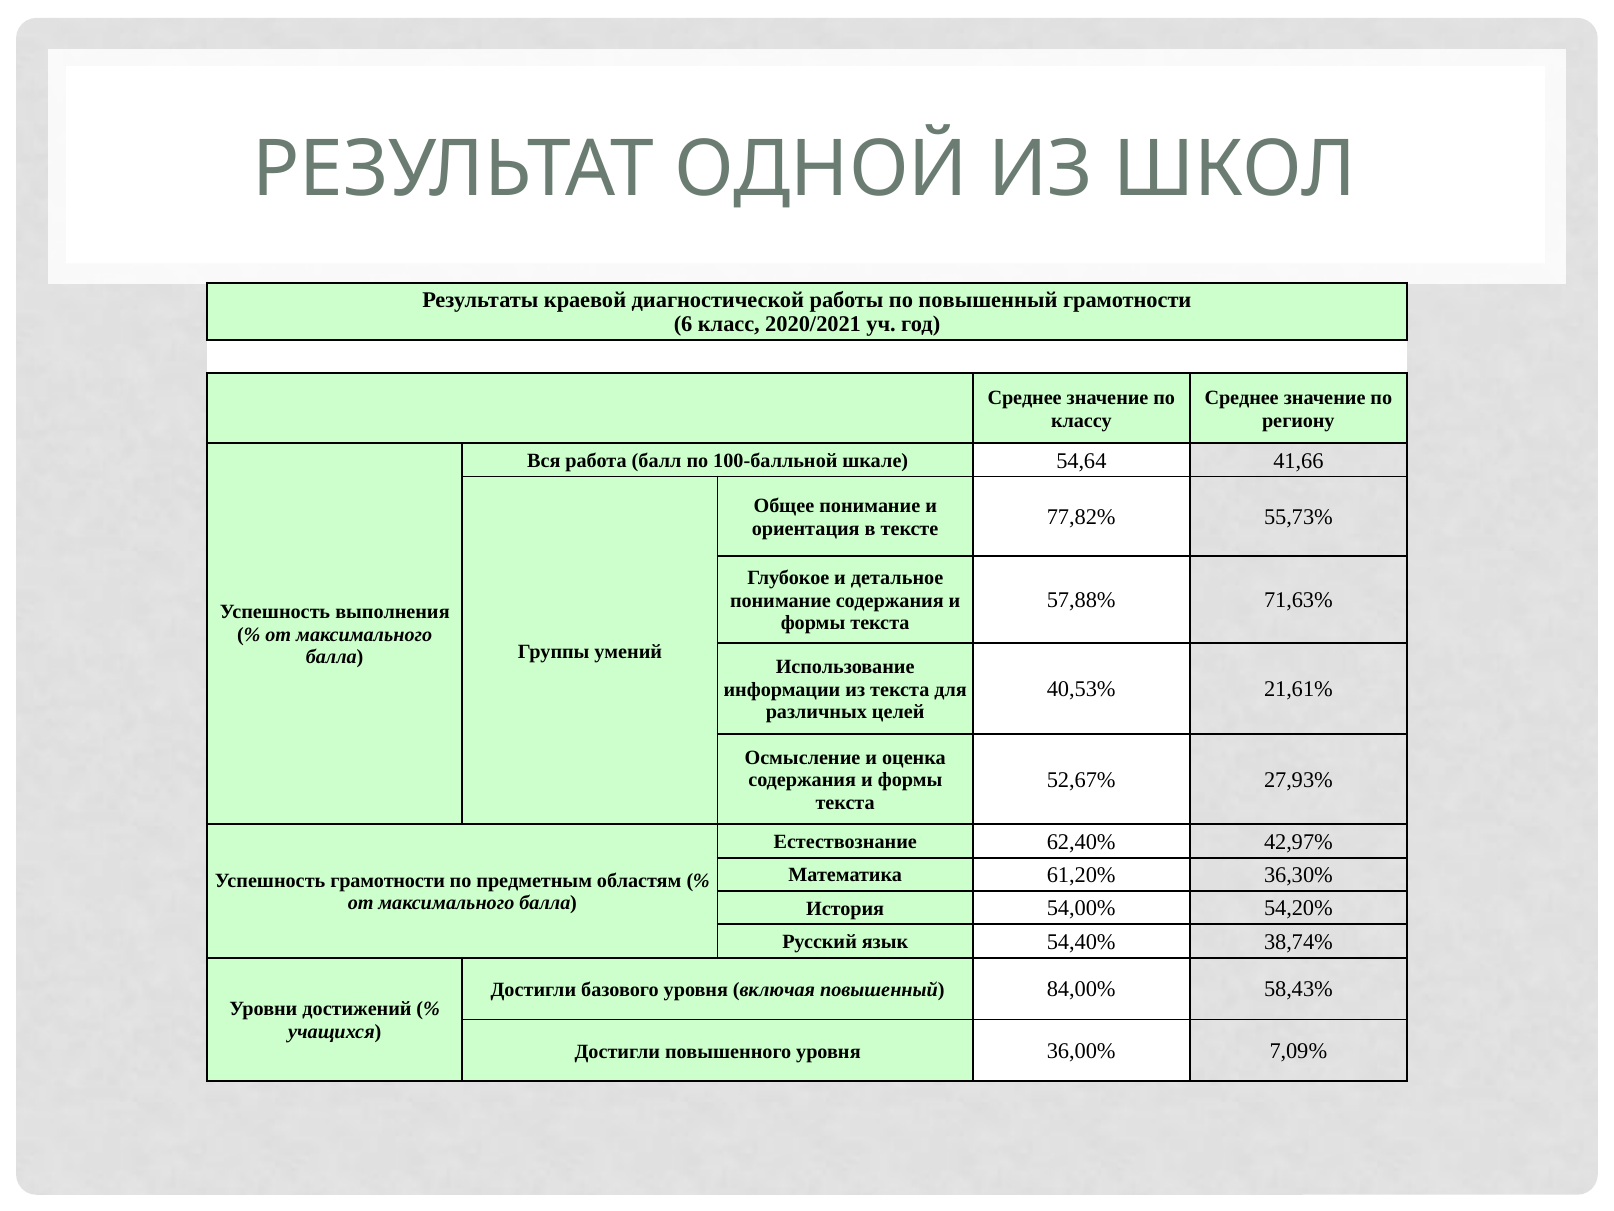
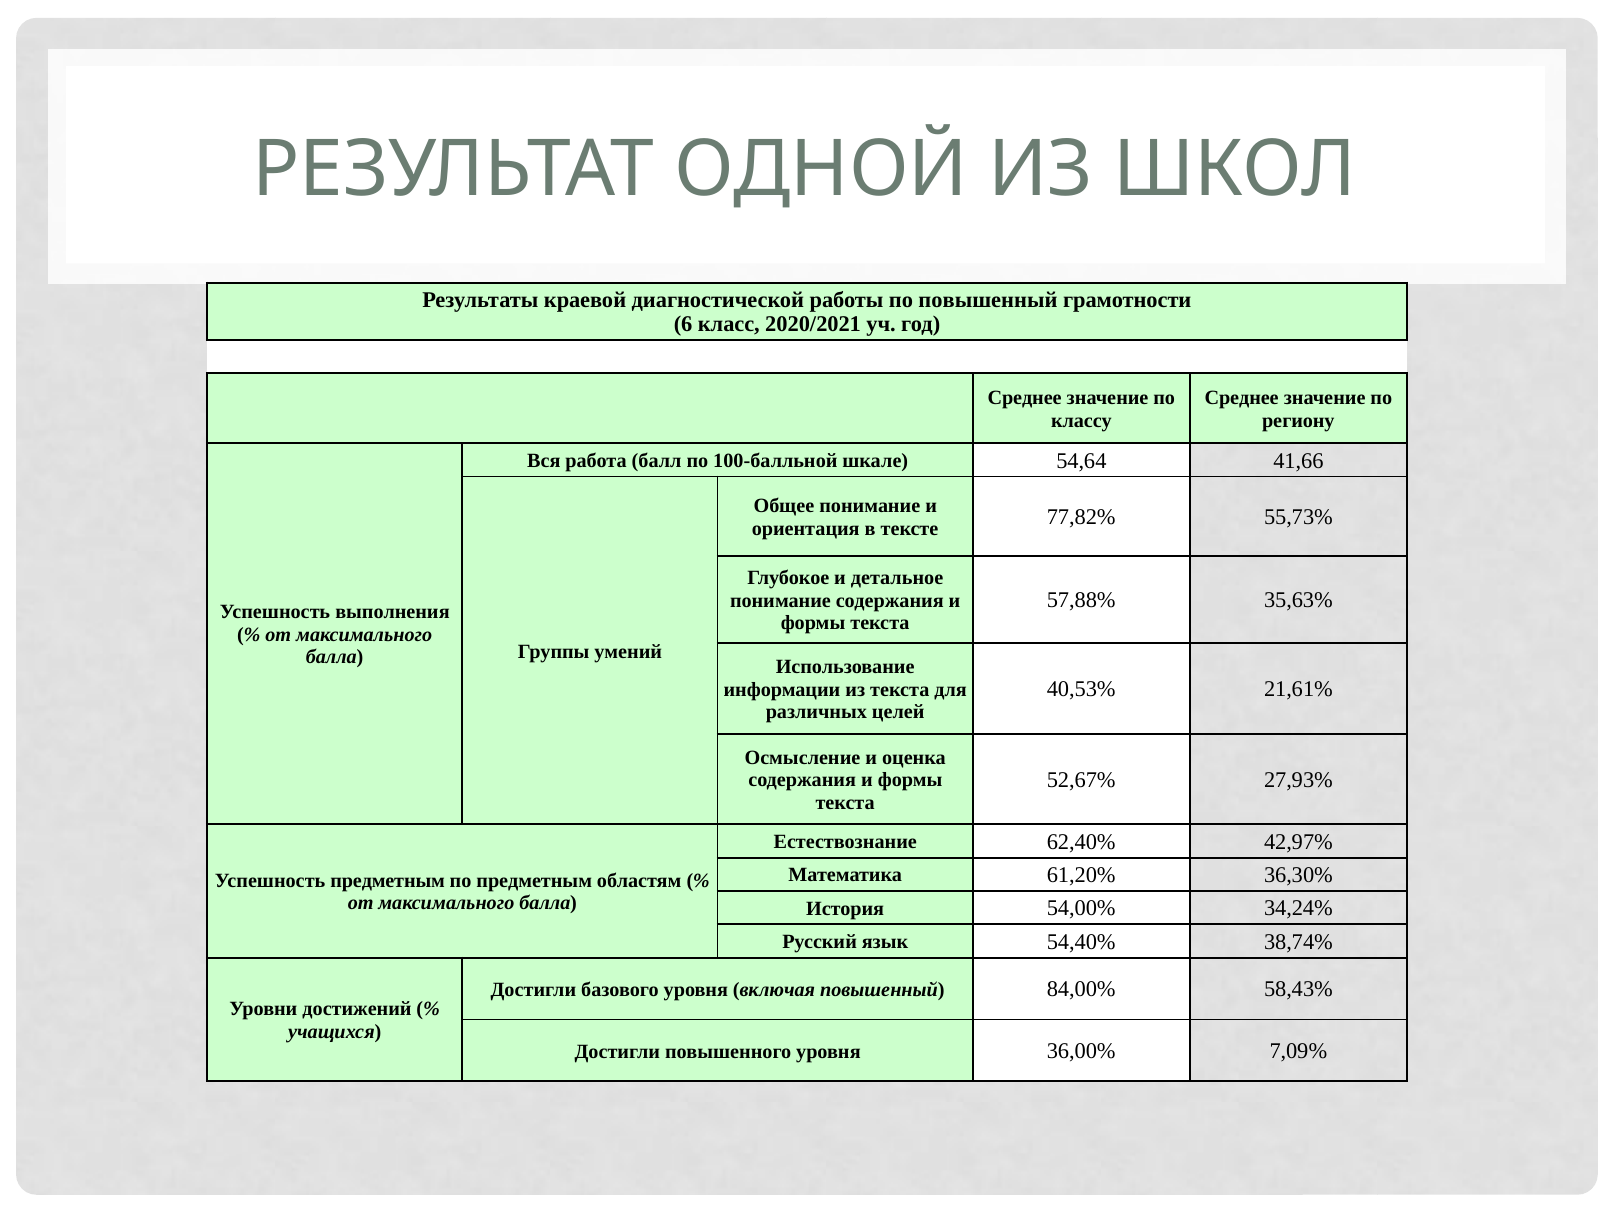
71,63%: 71,63% -> 35,63% (1298, 600)
Успешность грамотности: грамотности -> предметным (388, 880)
54,20%: 54,20% -> 34,24% (1298, 908)
